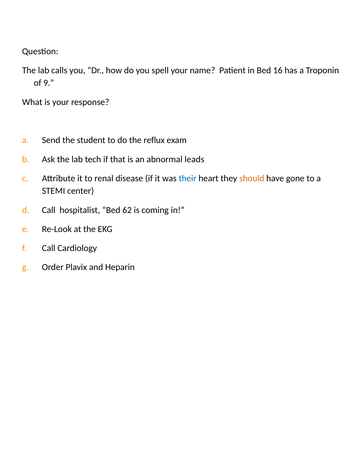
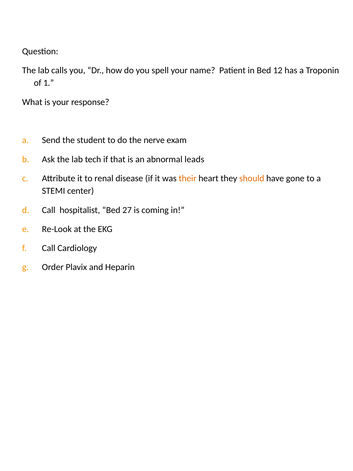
16: 16 -> 12 (278, 70)
9: 9 -> 1 (49, 83)
reflux: reflux -> nerve (154, 140)
their colour: blue -> orange (188, 178)
62: 62 -> 27 (127, 210)
